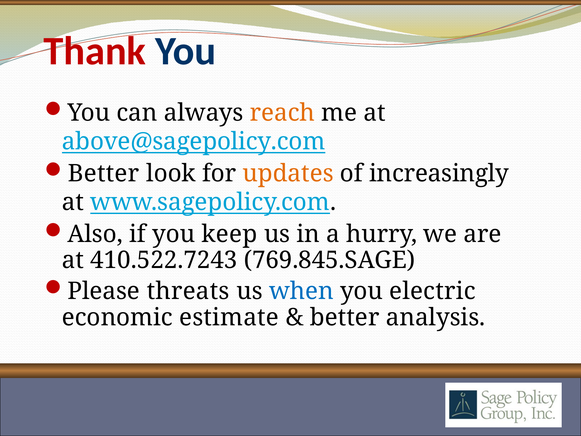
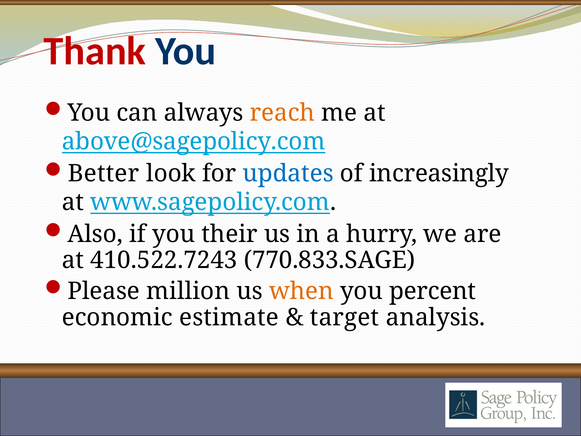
updates colour: orange -> blue (288, 173)
keep: keep -> their (229, 234)
769.845.SAGE: 769.845.SAGE -> 770.833.SAGE (329, 260)
threats: threats -> million (188, 291)
when colour: blue -> orange (301, 291)
electric: electric -> percent (433, 291)
better: better -> target (345, 317)
